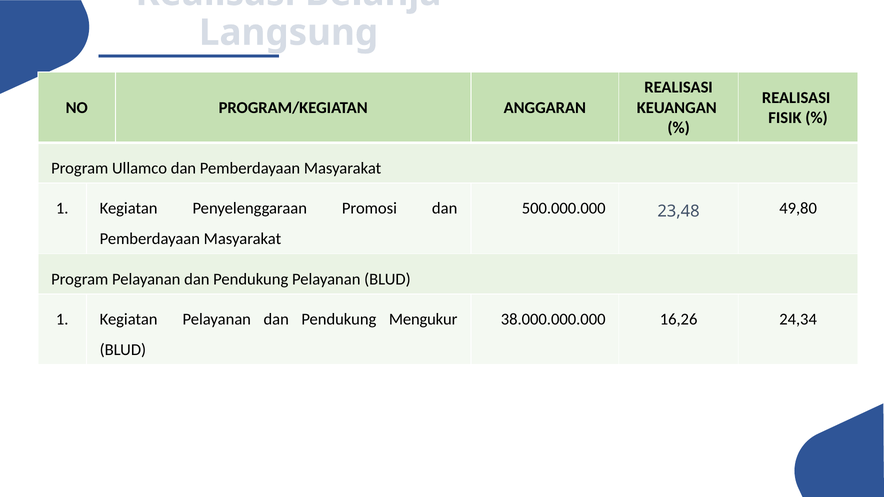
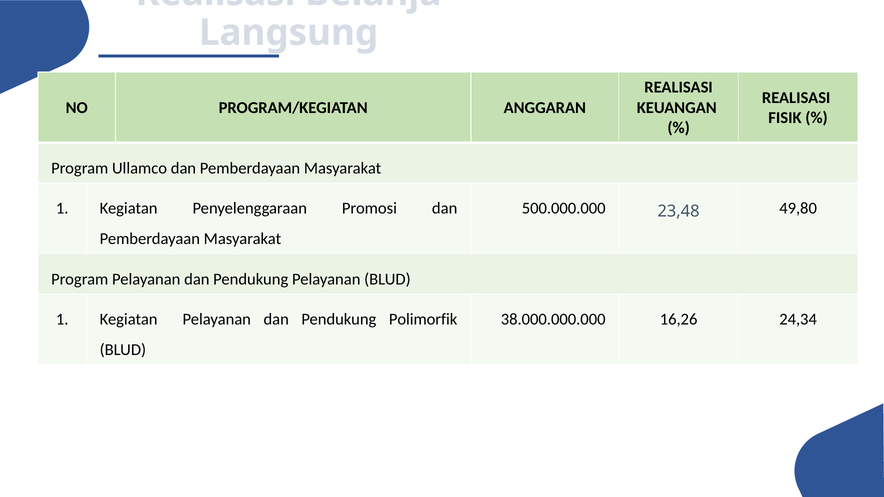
Mengukur: Mengukur -> Polimorfik (423, 320)
